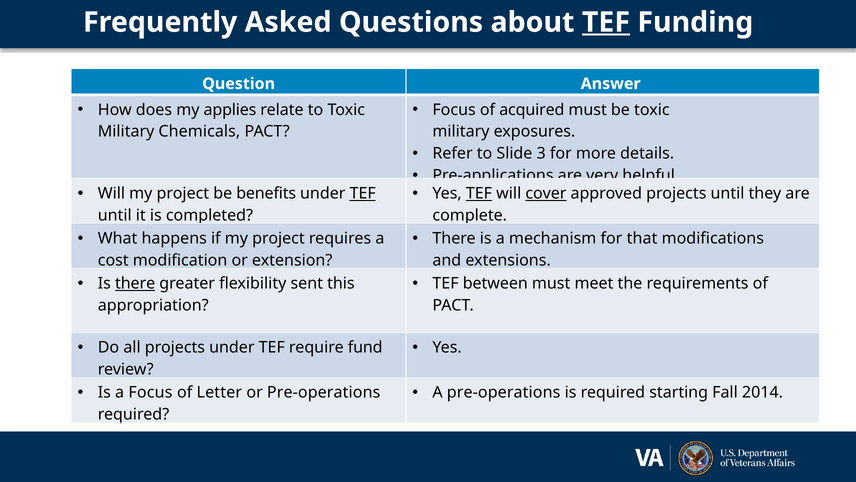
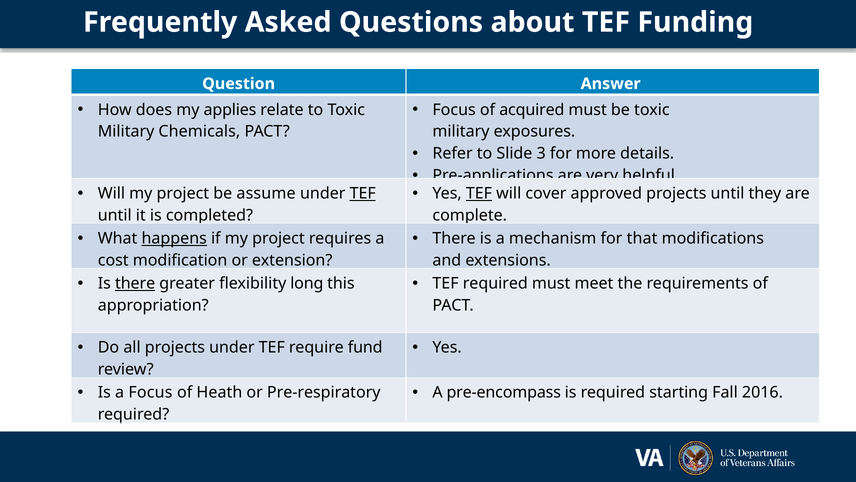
TEF underline: present -> none (606, 22)
benefits: benefits -> assume (266, 193)
cover underline: present -> none (546, 193)
happens underline: none -> present (174, 238)
sent: sent -> long (307, 283)
TEF between: between -> required (495, 283)
Letter: Letter -> Heath (219, 392)
or Pre-operations: Pre-operations -> Pre-respiratory (324, 392)
A pre-operations: pre-operations -> pre-encompass (504, 392)
2014: 2014 -> 2016 (762, 392)
